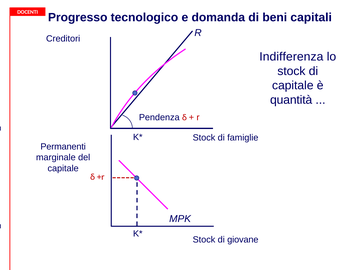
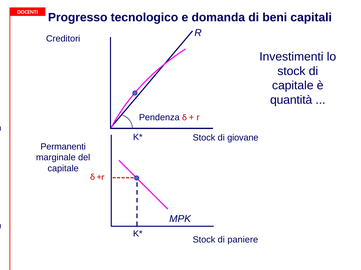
Indifferenza: Indifferenza -> Investimenti (291, 57)
famiglie: famiglie -> giovane (243, 138)
giovane: giovane -> paniere (243, 240)
